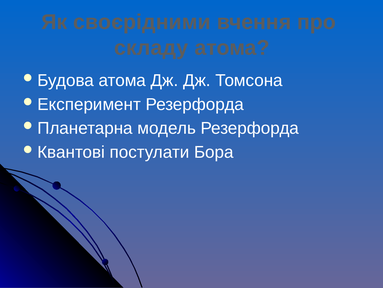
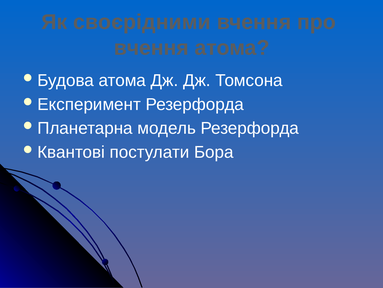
складу: складу -> вчення (151, 48)
